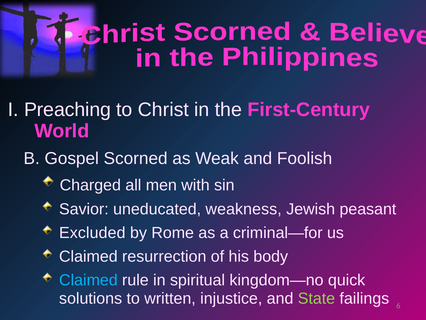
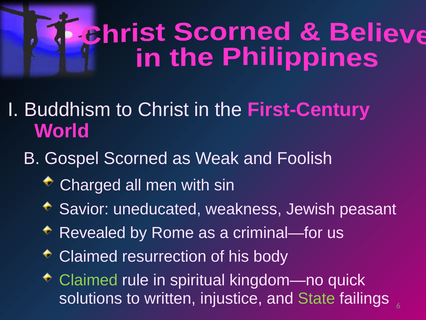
Preaching: Preaching -> Buddhism (67, 110)
Excluded: Excluded -> Revealed (92, 232)
Claimed colour: light blue -> light green (88, 280)
